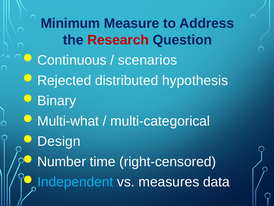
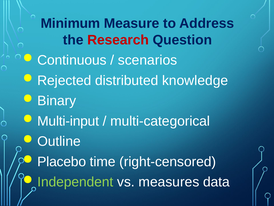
hypothesis: hypothesis -> knowledge (195, 80)
Multi-what: Multi-what -> Multi-input (68, 121)
Design: Design -> Outline (59, 141)
Number: Number -> Placebo (62, 161)
Independent colour: light blue -> light green (75, 182)
